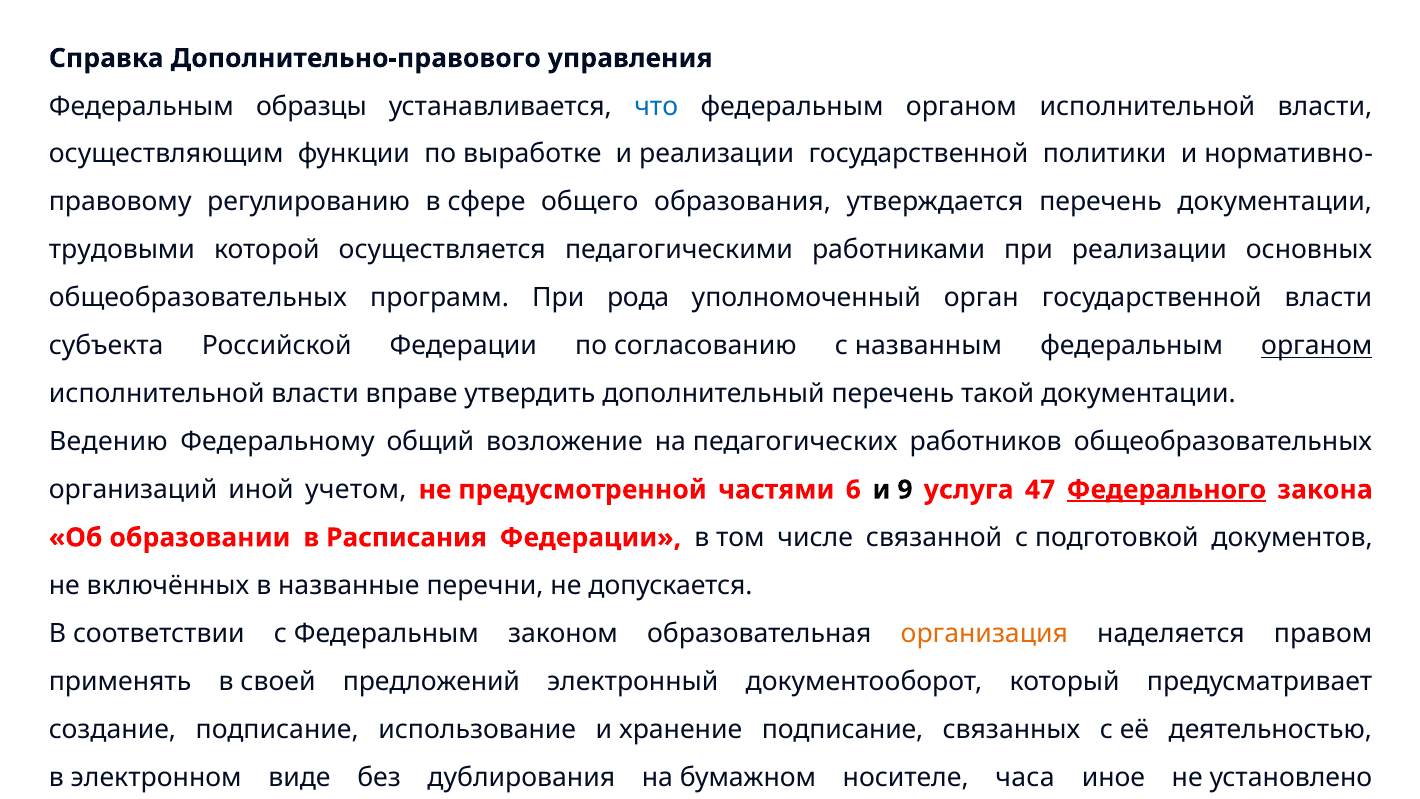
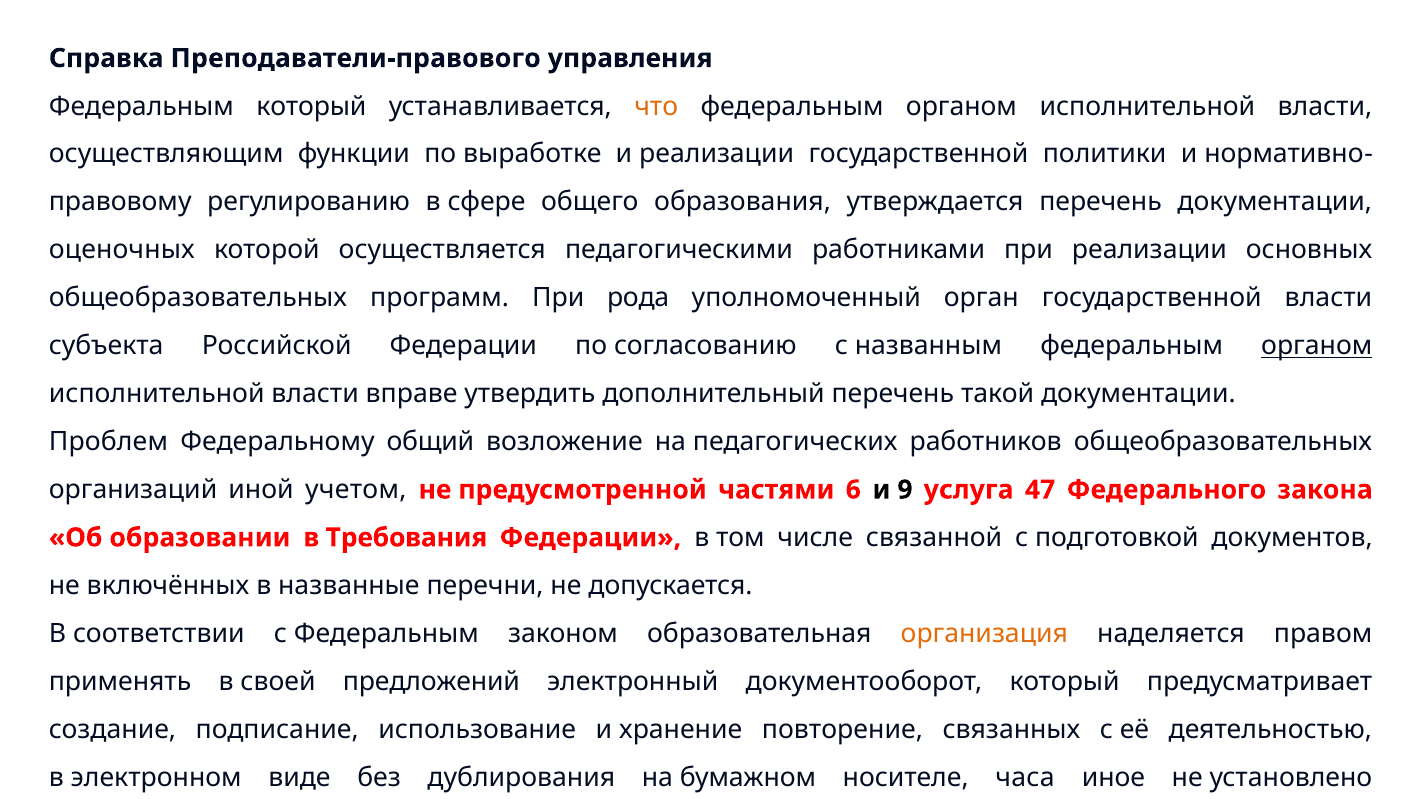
Дополнительно-правового: Дополнительно-правового -> Преподаватели-правового (356, 58)
Федеральным образцы: образцы -> который (311, 106)
что colour: blue -> orange (656, 106)
трудовыми: трудовыми -> оценочных (122, 250)
Ведению: Ведению -> Проблем (108, 442)
Федерального underline: present -> none (1166, 490)
Расписания: Расписания -> Требования (407, 538)
хранение подписание: подписание -> повторение (842, 729)
